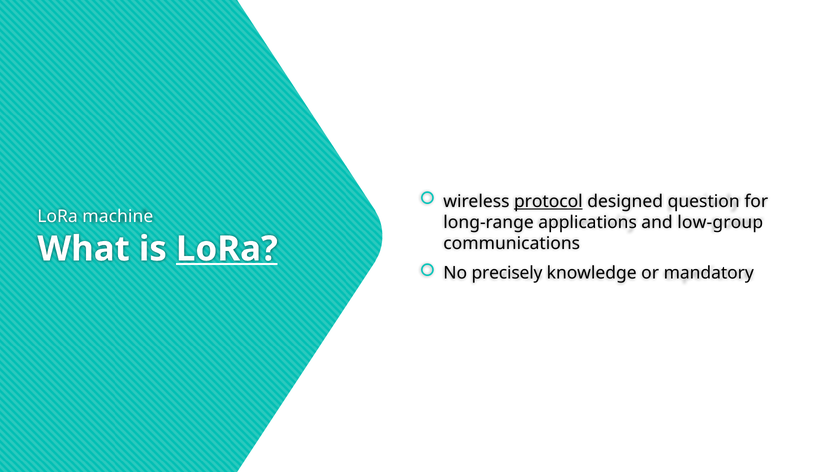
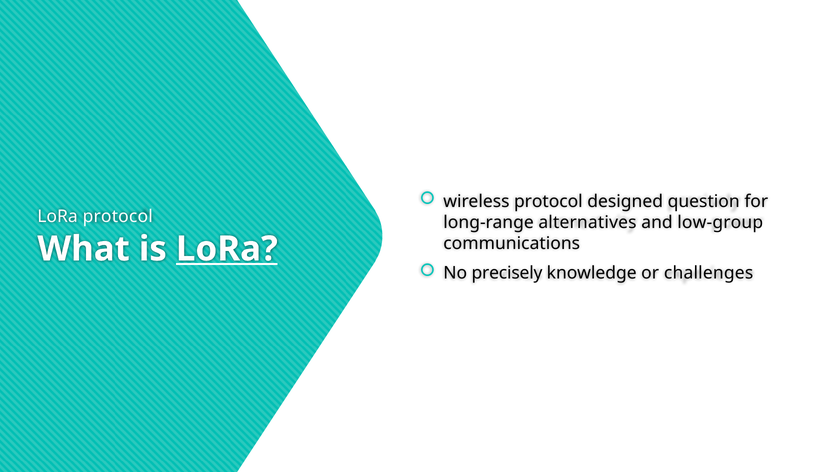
protocol underline: present -> none (548, 201)
LoRa machine: machine -> protocol (118, 216)
applications: applications -> alternatives (587, 222)
mandatory: mandatory -> challenges (709, 273)
